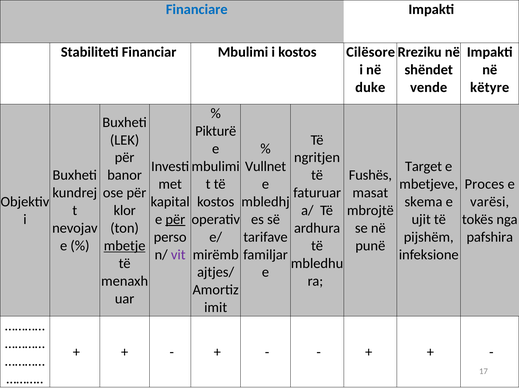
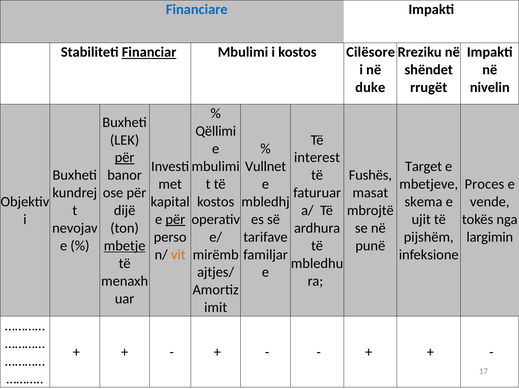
Financiar underline: none -> present (149, 52)
vende: vende -> rrugët (429, 88)
këtyre: këtyre -> nivelin (490, 88)
Pikturë: Pikturë -> Qëllimi (216, 131)
për underline: none -> present (125, 158)
ngritjen: ngritjen -> interest (317, 158)
varësi: varësi -> vende (490, 202)
klor: klor -> dijë (125, 211)
pafshira: pafshira -> largimin (490, 237)
vit colour: purple -> orange (178, 255)
